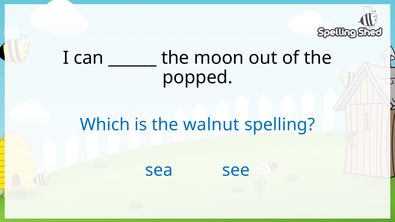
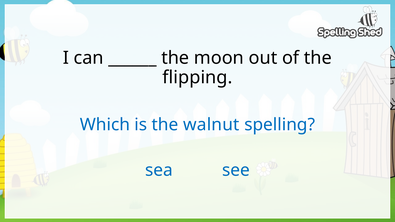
popped: popped -> flipping (197, 78)
